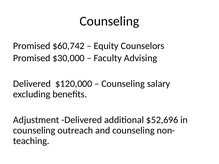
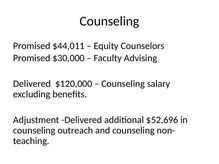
$60,742: $60,742 -> $44,011 (69, 46)
